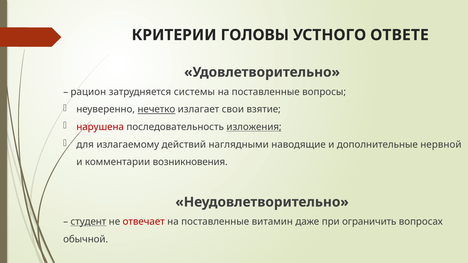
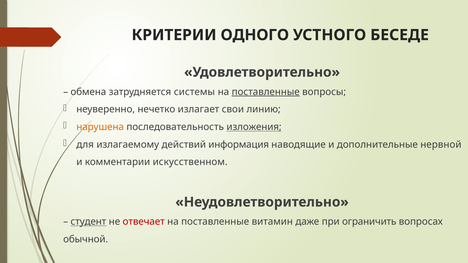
ГОЛОВЫ: ГОЛОВЫ -> ОДНОГО (255, 35)
ОТВЕТЕ: ОТВЕТЕ -> БЕСЕДЕ (400, 35)
рацион: рацион -> обмена (88, 92)
поставленные underline: none -> present (266, 92)
нечетко underline: present -> none (156, 109)
взятие: взятие -> линию (264, 109)
нарушена colour: red -> orange (100, 127)
наглядными: наглядными -> информация (239, 145)
возникновения: возникновения -> искусственном (190, 162)
